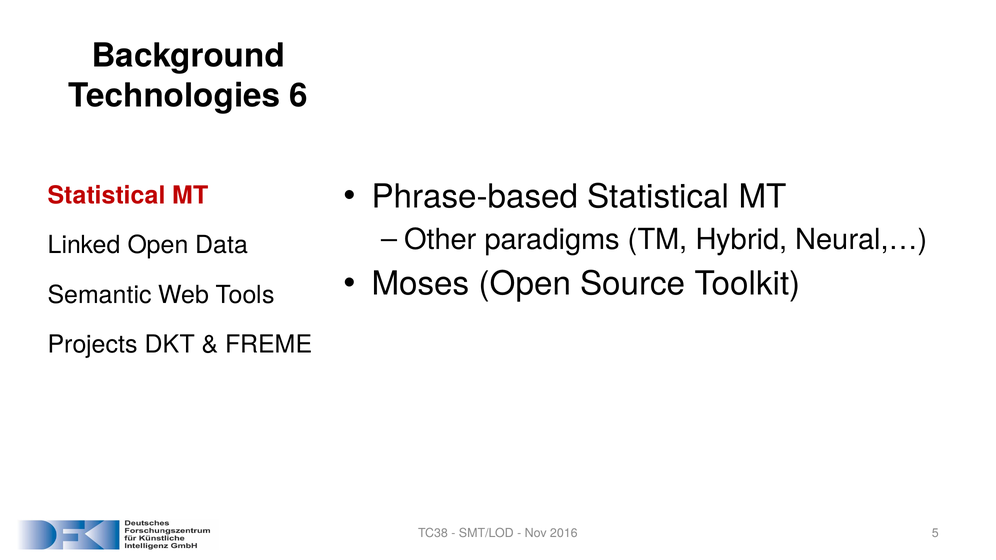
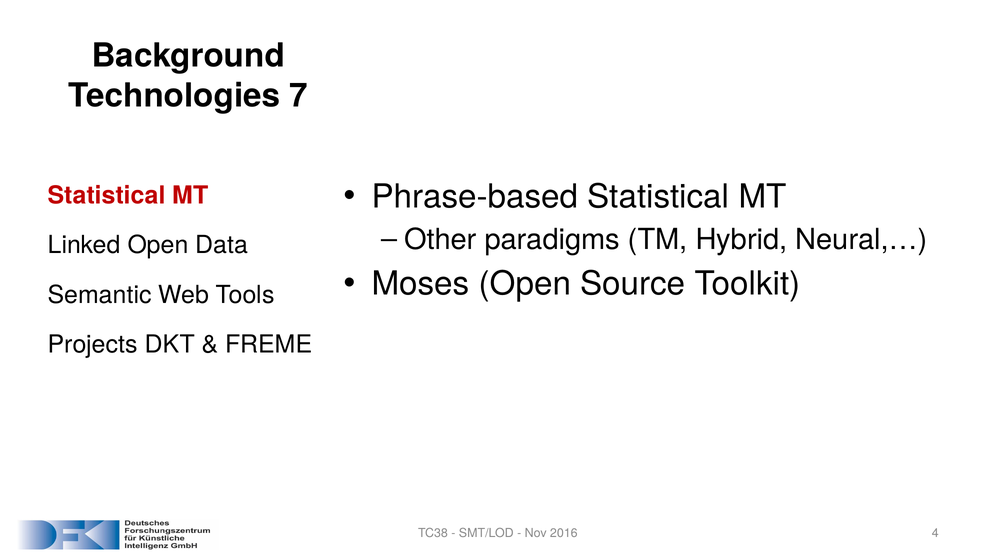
6: 6 -> 7 (299, 96)
5: 5 -> 4 (935, 534)
